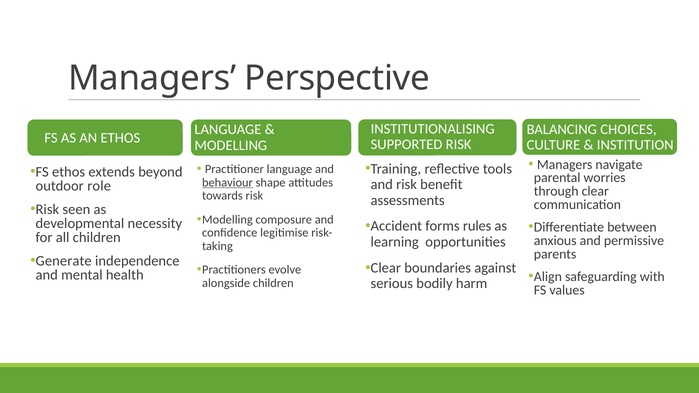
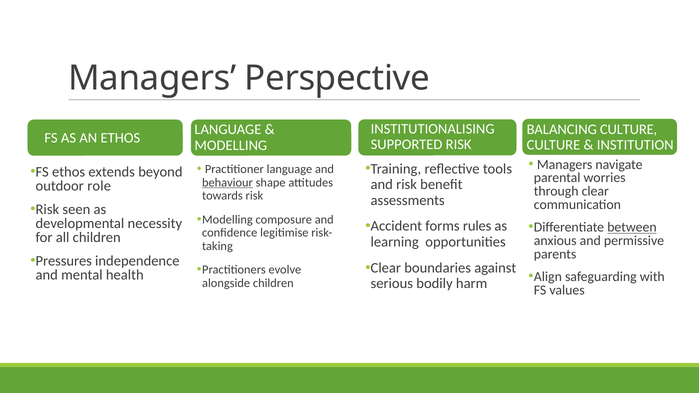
BALANCING CHOICES: CHOICES -> CULTURE (629, 129)
between underline: none -> present (632, 227)
Generate: Generate -> Pressures (64, 261)
